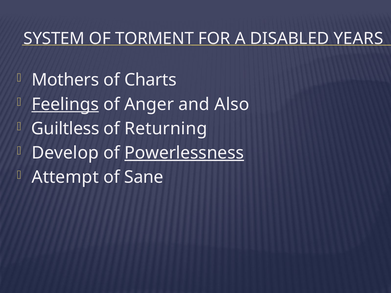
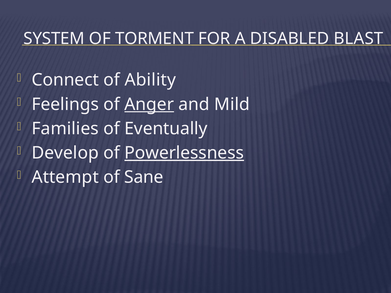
YEARS: YEARS -> BLAST (358, 39)
Mothers: Mothers -> Connect (65, 80)
Charts: Charts -> Ability (150, 80)
Feelings underline: present -> none (65, 104)
Anger underline: none -> present (149, 104)
Also: Also -> Mild (232, 104)
Guiltless: Guiltless -> Families (65, 129)
Returning: Returning -> Eventually (166, 129)
